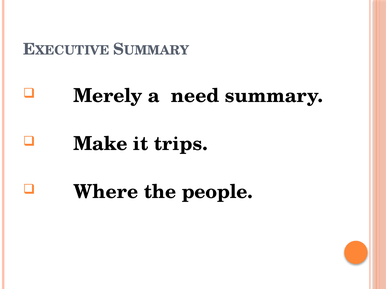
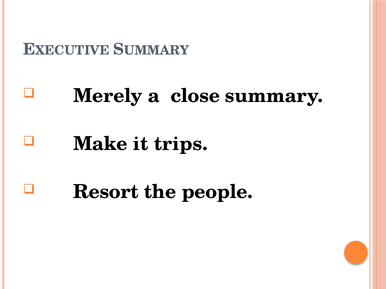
need: need -> close (195, 96)
Where: Where -> Resort (106, 192)
